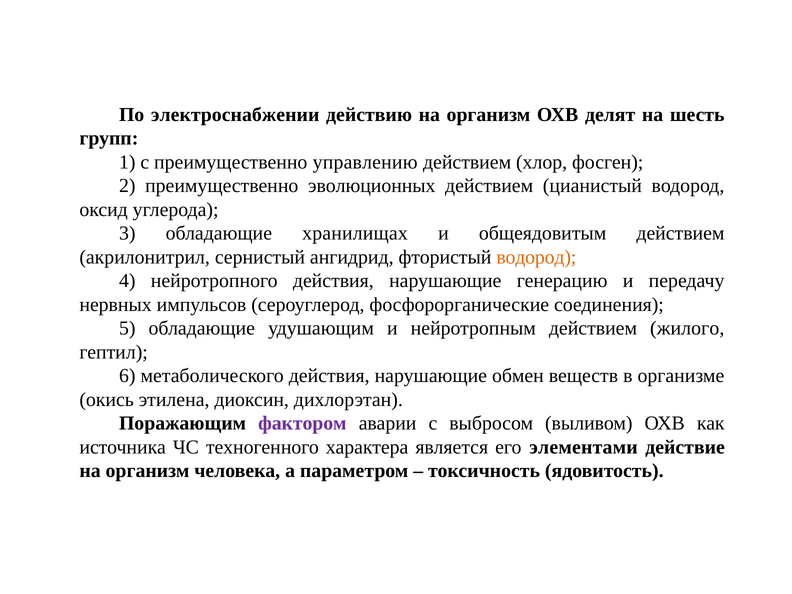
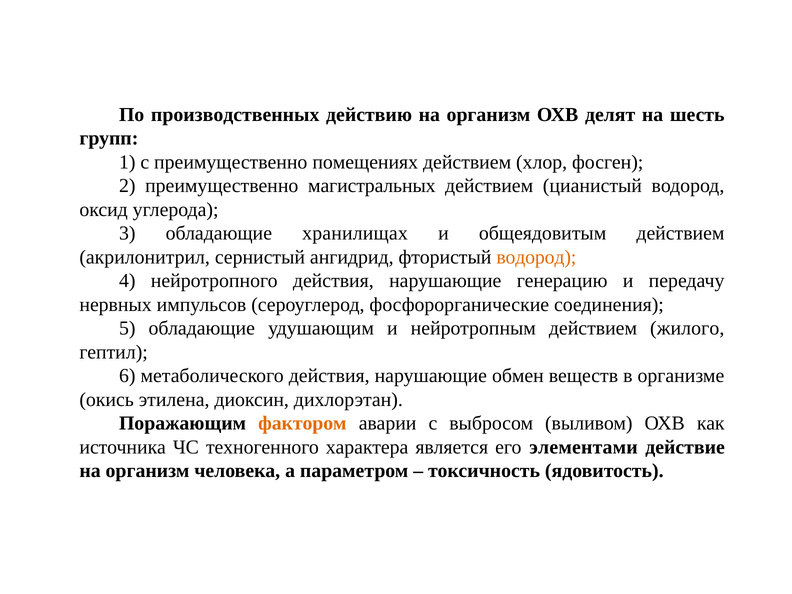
электроснабжении: электроснабжении -> производственных (235, 115)
управлению: управлению -> помещениях (365, 162)
эволюционных: эволюционных -> магистральных (372, 186)
фактором colour: purple -> orange (302, 423)
